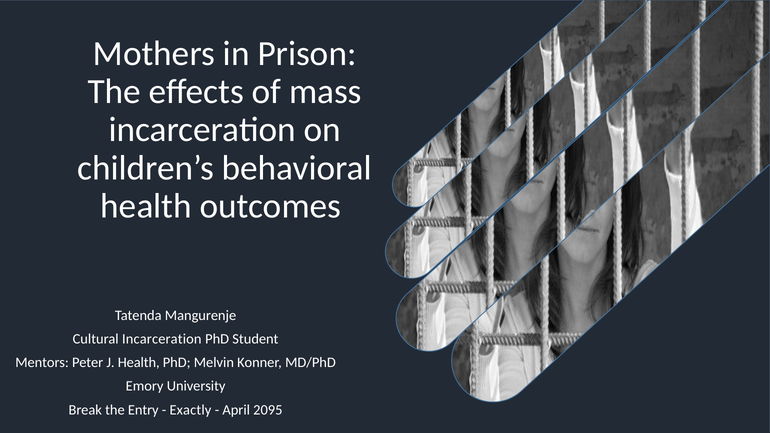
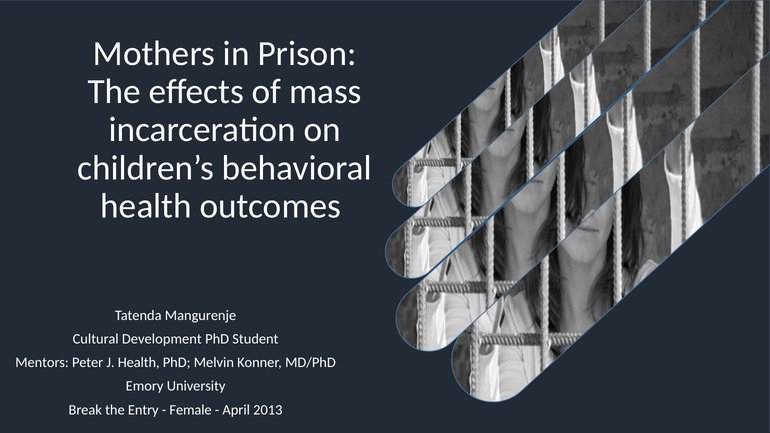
Cultural Incarceration: Incarceration -> Development (162, 339)
Exactly: Exactly -> Female (191, 410)
2095: 2095 -> 2013 (268, 410)
